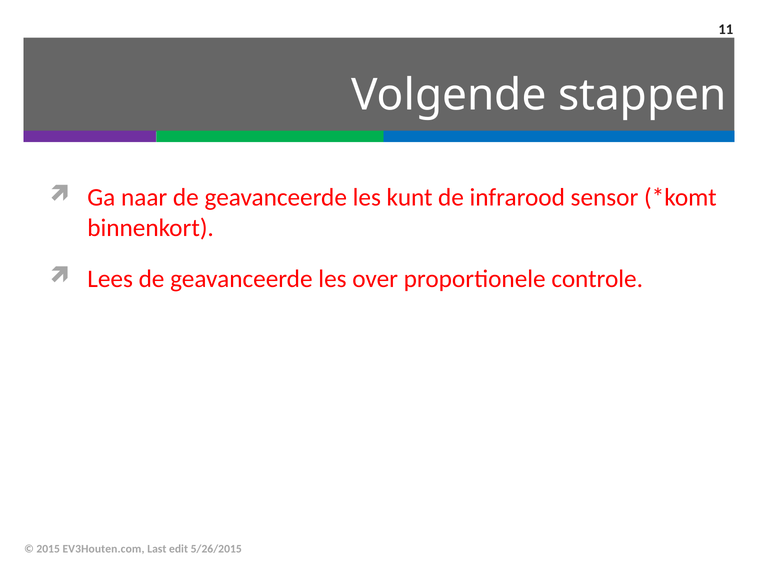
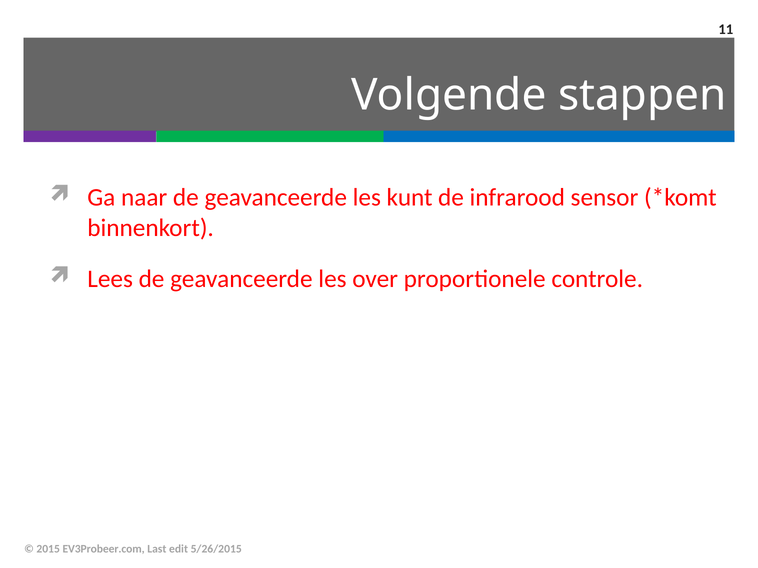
EV3Houten.com: EV3Houten.com -> EV3Probeer.com (104, 549)
